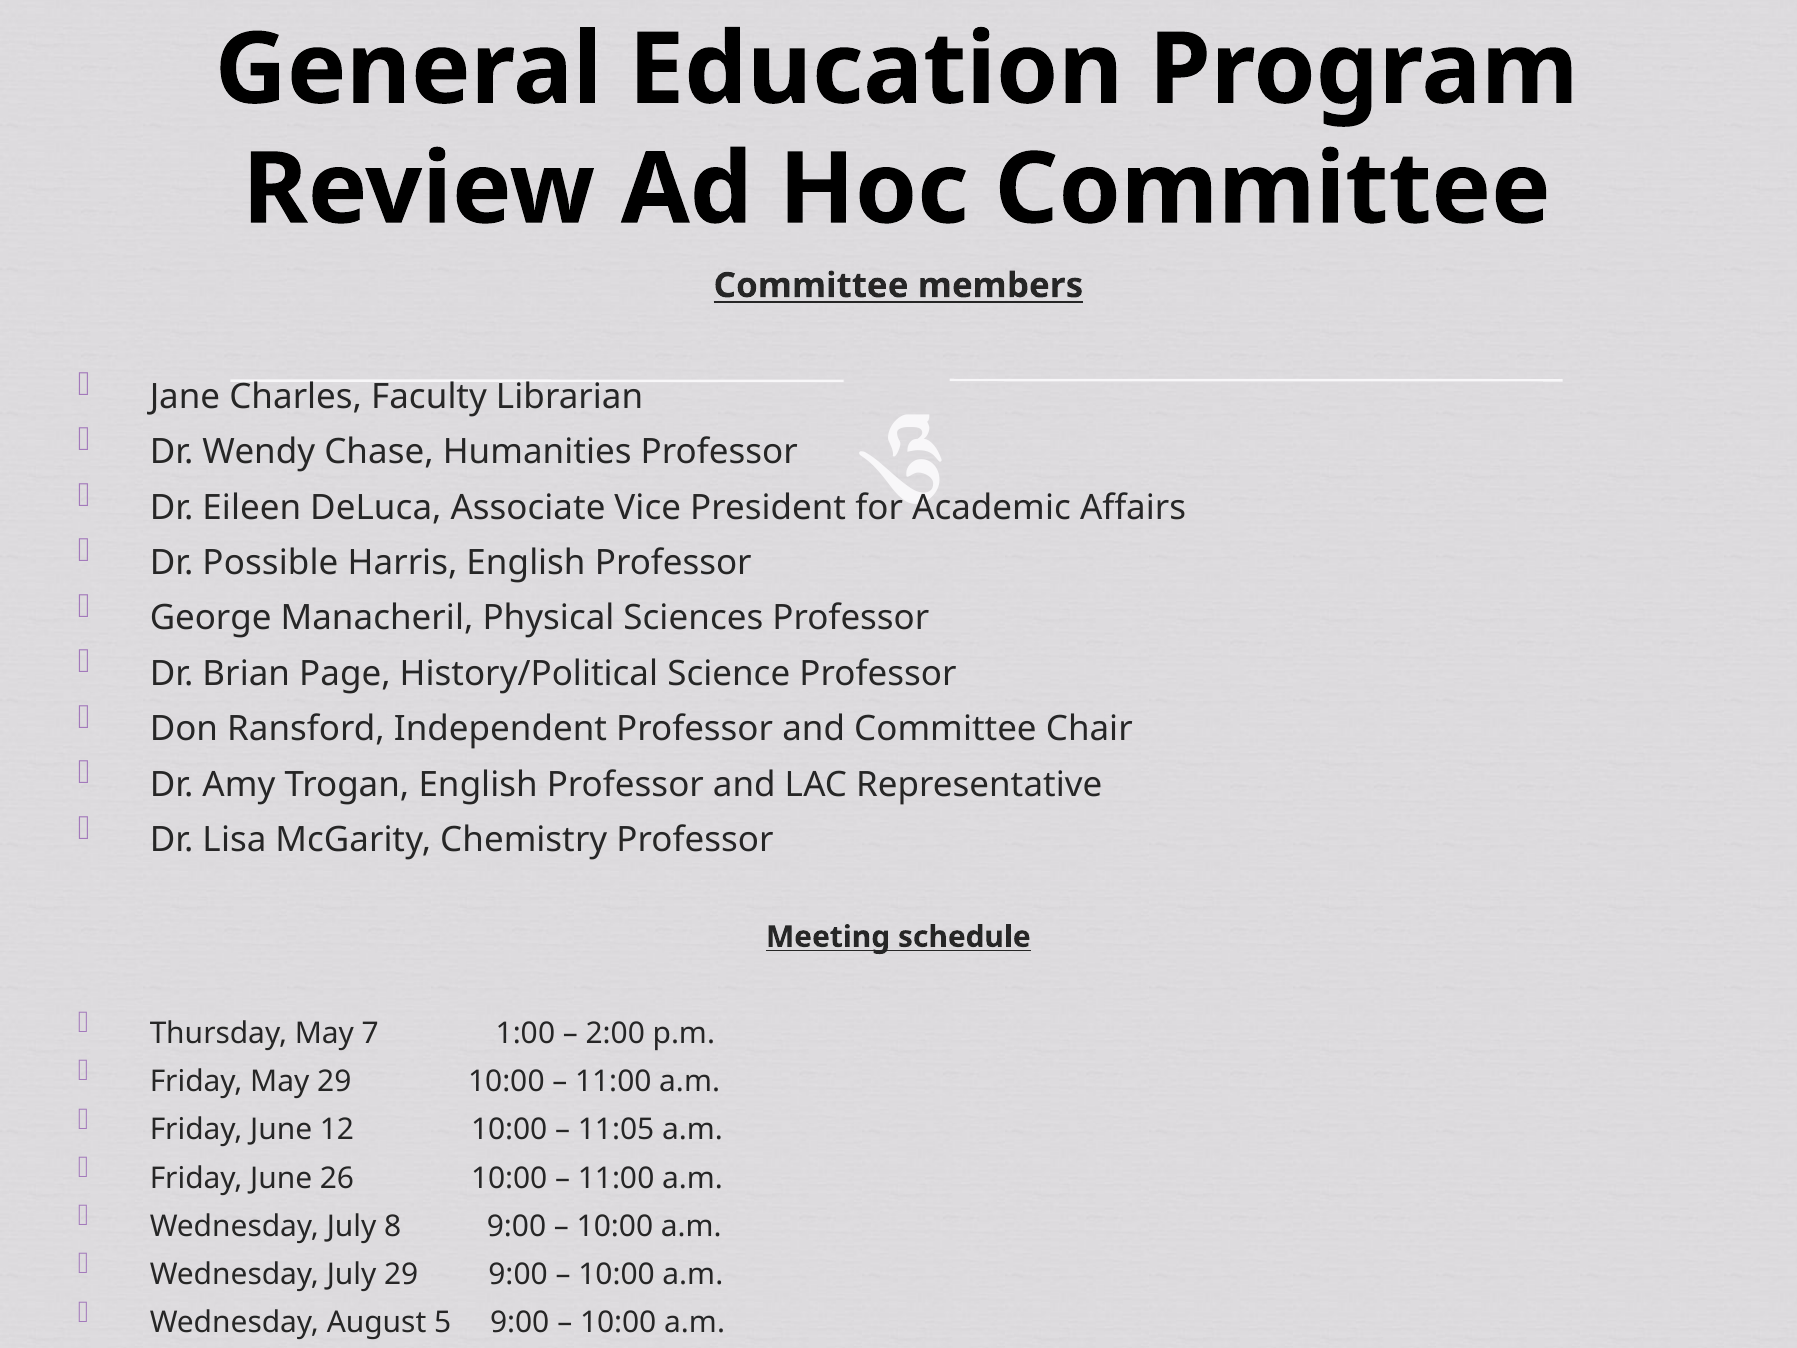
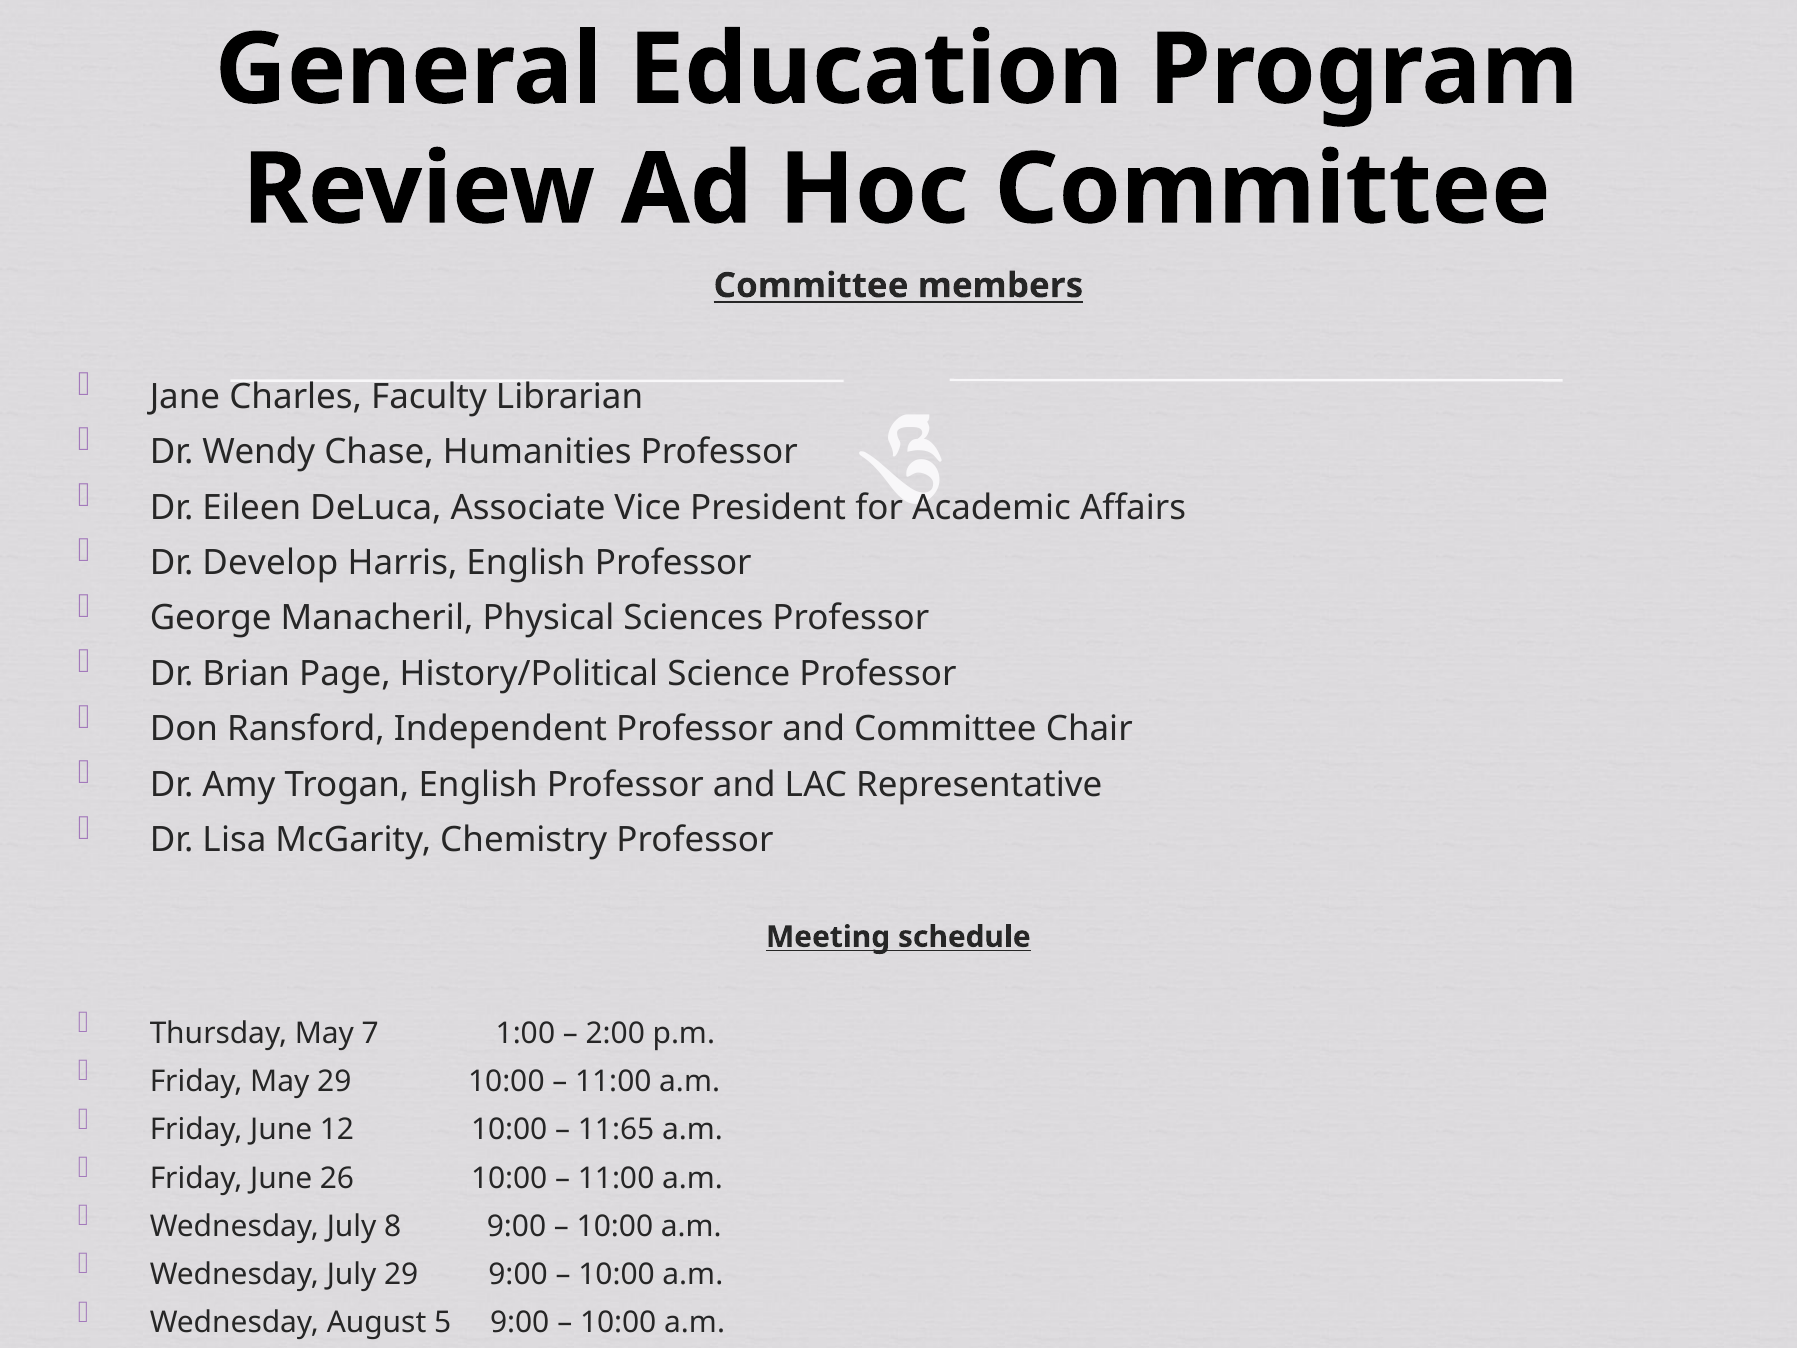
Possible: Possible -> Develop (270, 563)
11:05: 11:05 -> 11:65 (616, 1130)
